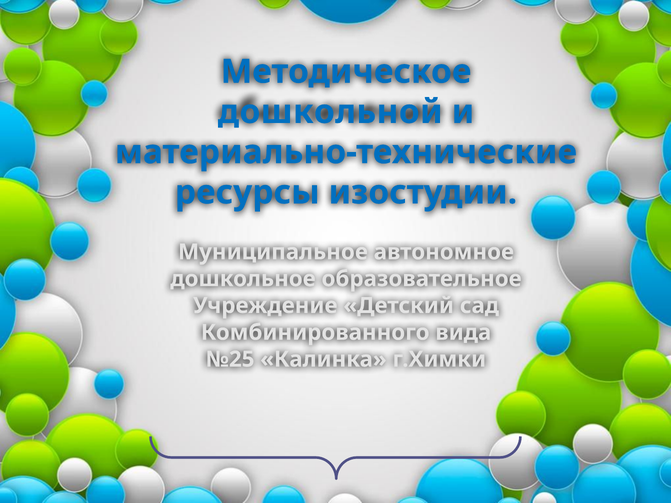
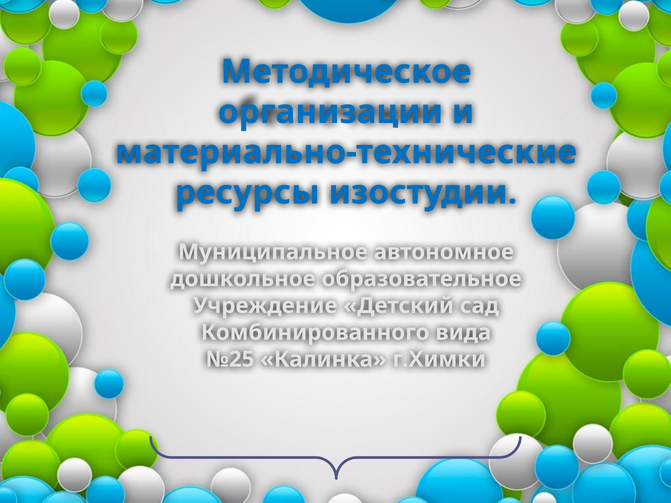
дошкольной: дошкольной -> организации (330, 112)
